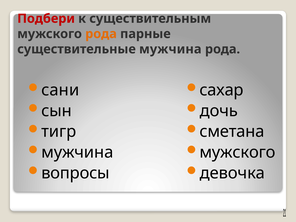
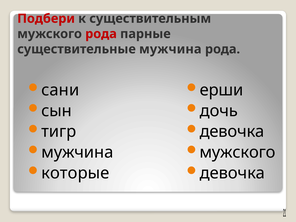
рода colour: orange -> red (101, 34)
сахар: сахар -> ерши (222, 90)
сметана: сметана -> девочка (232, 132)
вопросы: вопросы -> которые (75, 173)
